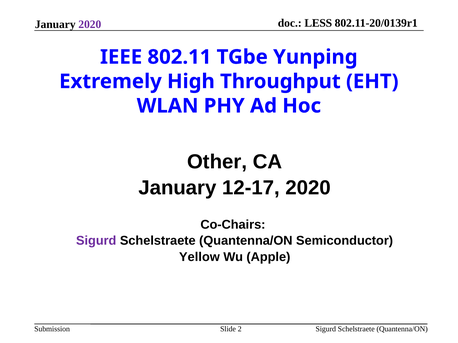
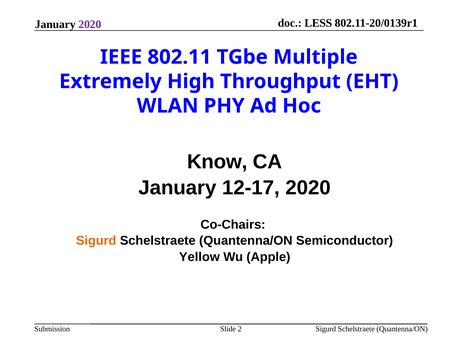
Yunping: Yunping -> Multiple (315, 57)
Other: Other -> Know (217, 162)
Sigurd colour: purple -> orange (96, 241)
